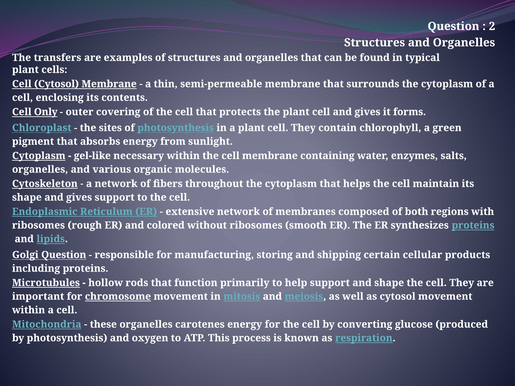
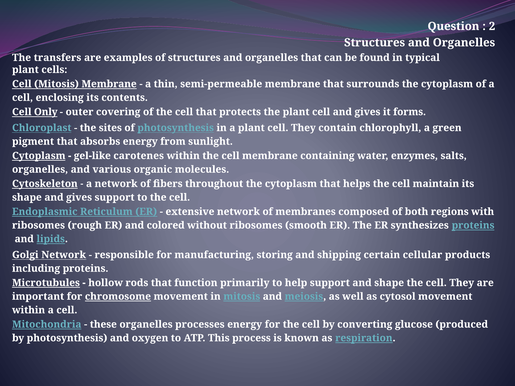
Cell Cytosol: Cytosol -> Mitosis (56, 84)
necessary: necessary -> carotenes (139, 156)
Golgi Question: Question -> Network (64, 255)
carotenes: carotenes -> processes (200, 325)
